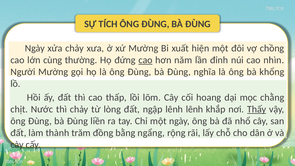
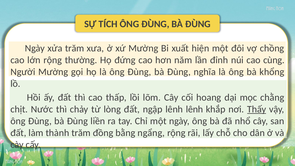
xửa chảy: chảy -> trăm (75, 48)
lớn cùng: cùng -> rộng (53, 60)
cao underline: present -> none (145, 60)
nhìn: nhìn -> cùng (274, 60)
